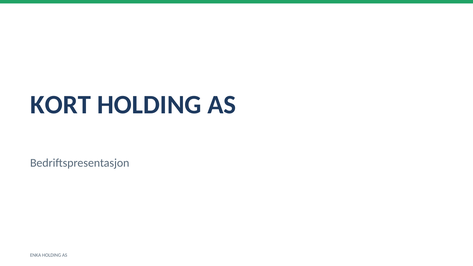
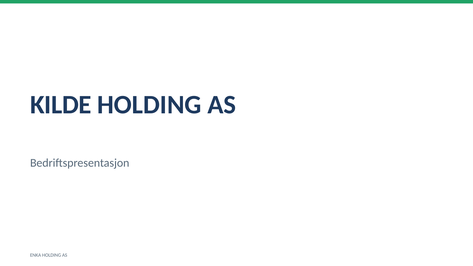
KORT: KORT -> KILDE (61, 105)
